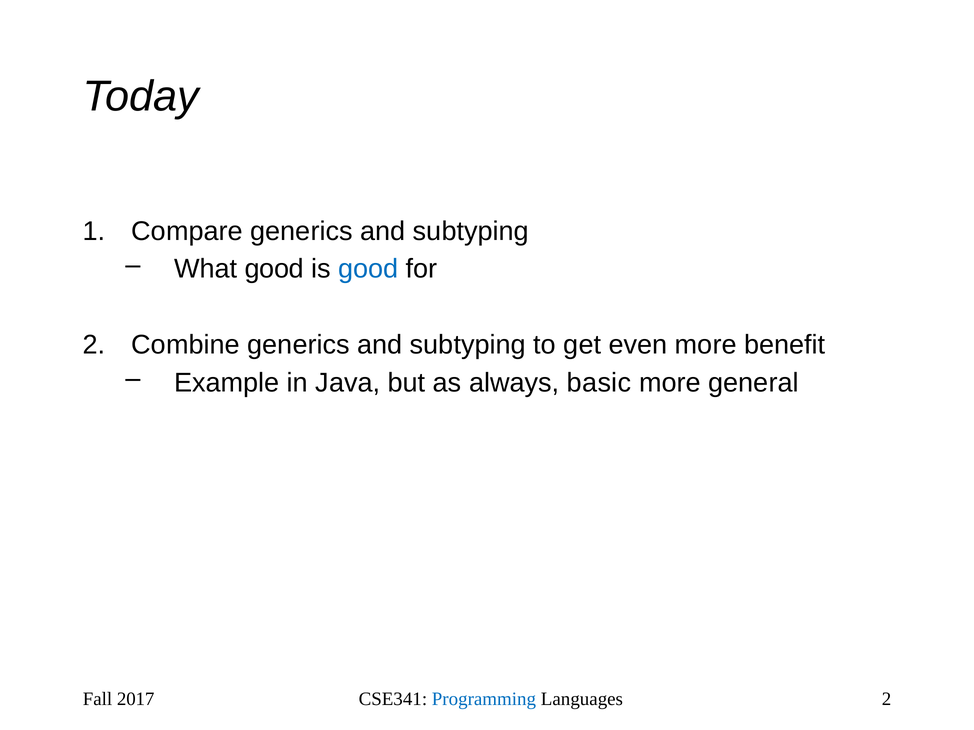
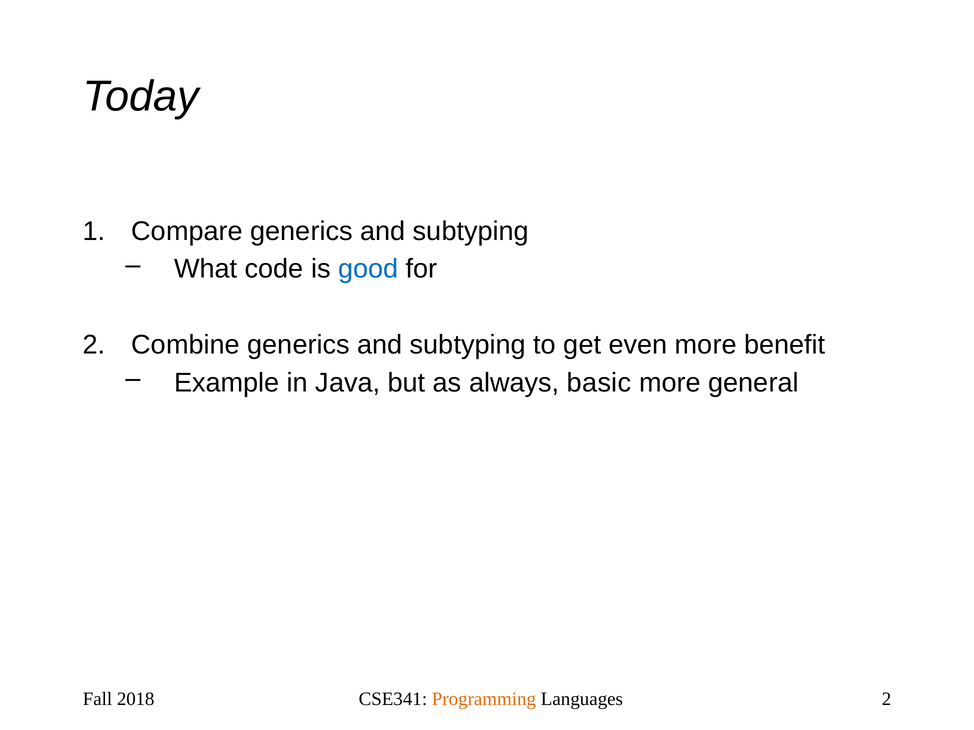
What good: good -> code (274, 269)
2017: 2017 -> 2018 (136, 699)
Programming colour: blue -> orange (484, 699)
